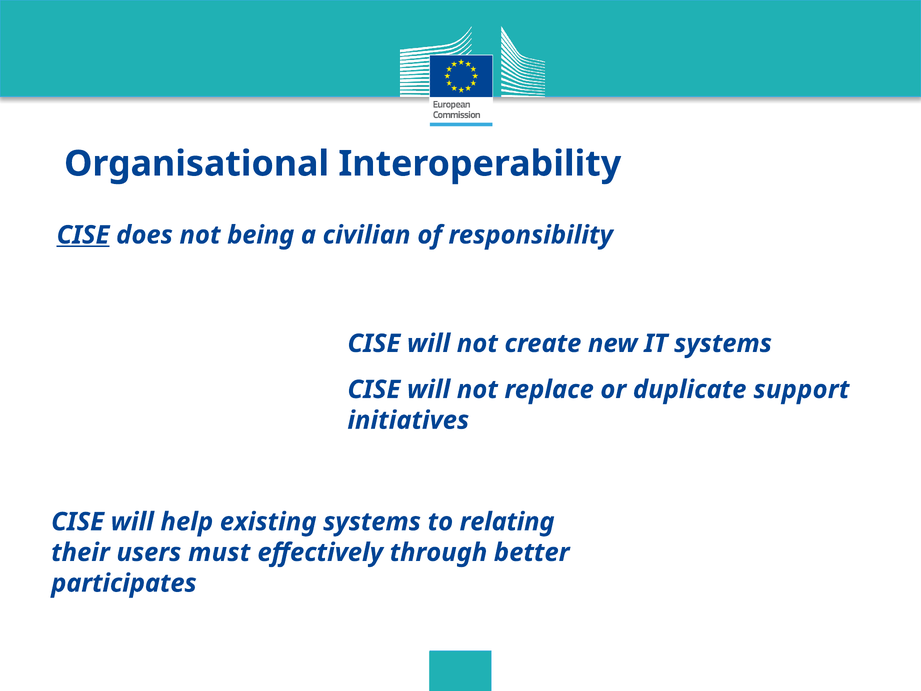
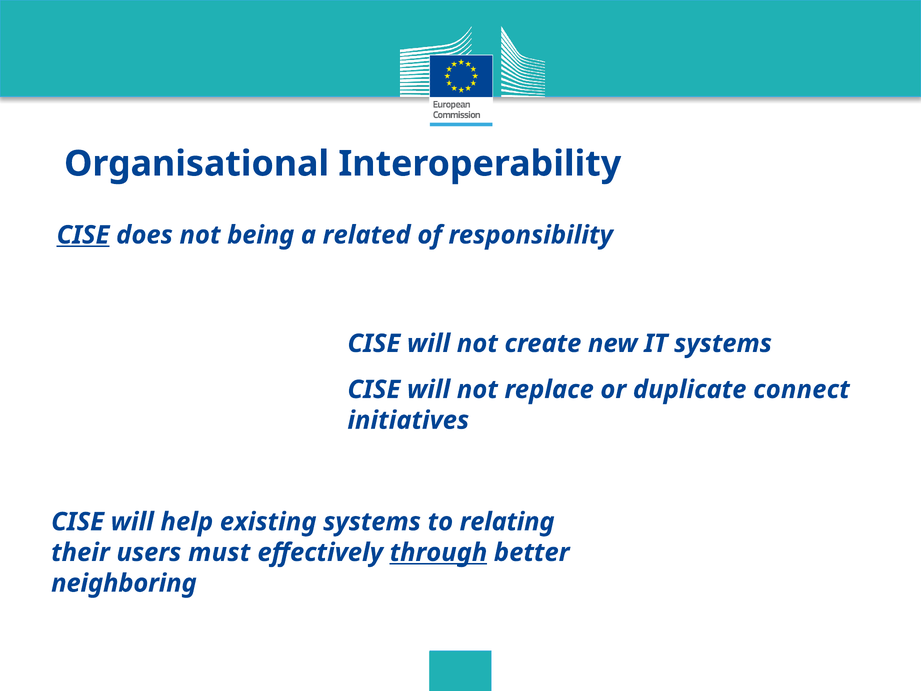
civilian: civilian -> related (367, 235)
support: support -> connect (801, 389)
through underline: none -> present (438, 552)
participates: participates -> neighboring (124, 583)
